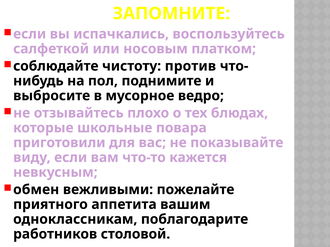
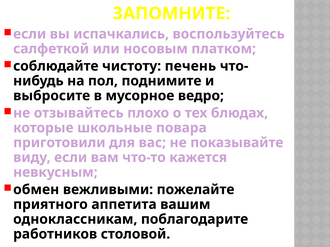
против: против -> печень (190, 66)
